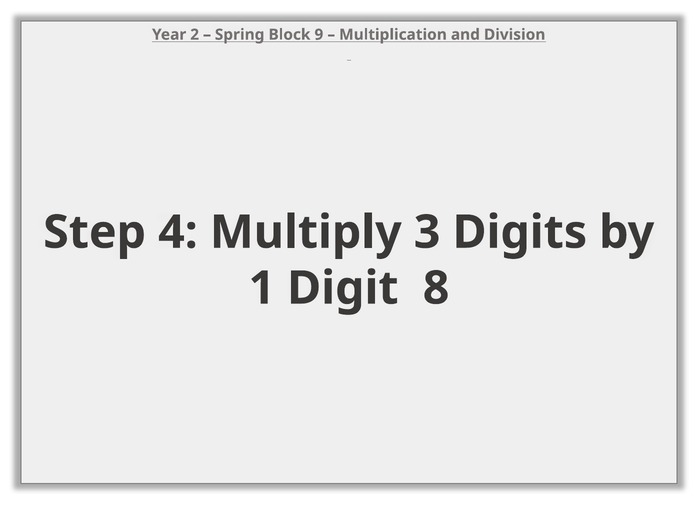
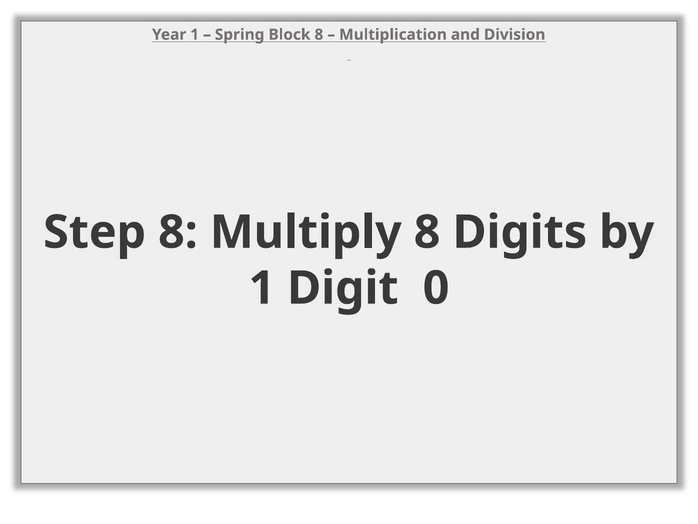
Year 2: 2 -> 1 (195, 35)
Block 9: 9 -> 8 (319, 35)
Step 4: 4 -> 8 (178, 232)
Multiply 3: 3 -> 8 (427, 232)
8: 8 -> 0 (436, 288)
